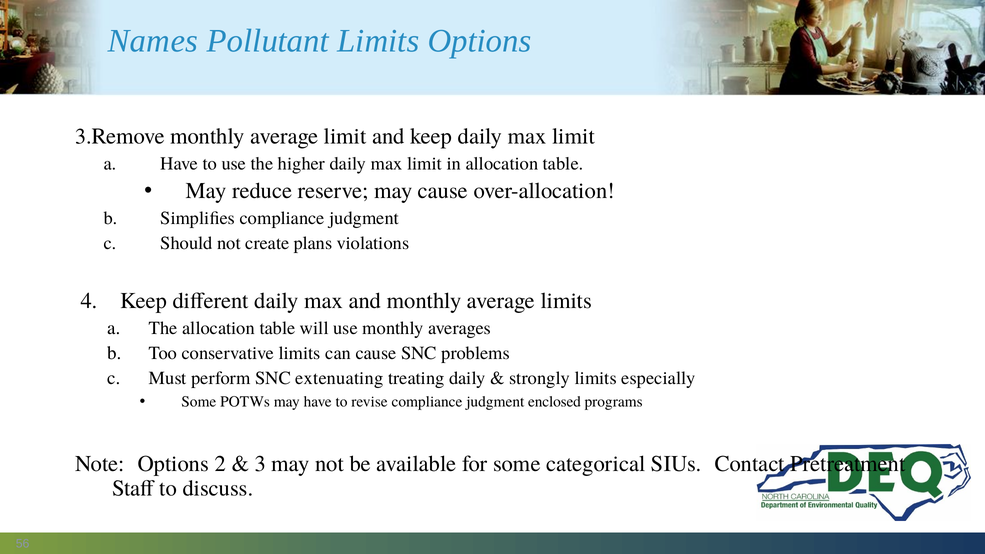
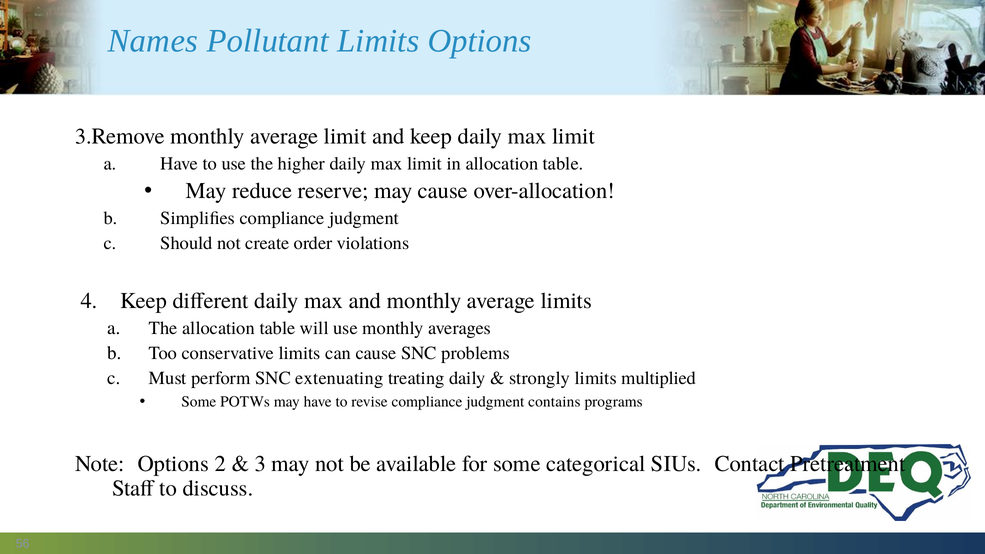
plans: plans -> order (313, 243)
especially: especially -> multiplied (659, 378)
enclosed: enclosed -> contains (554, 402)
